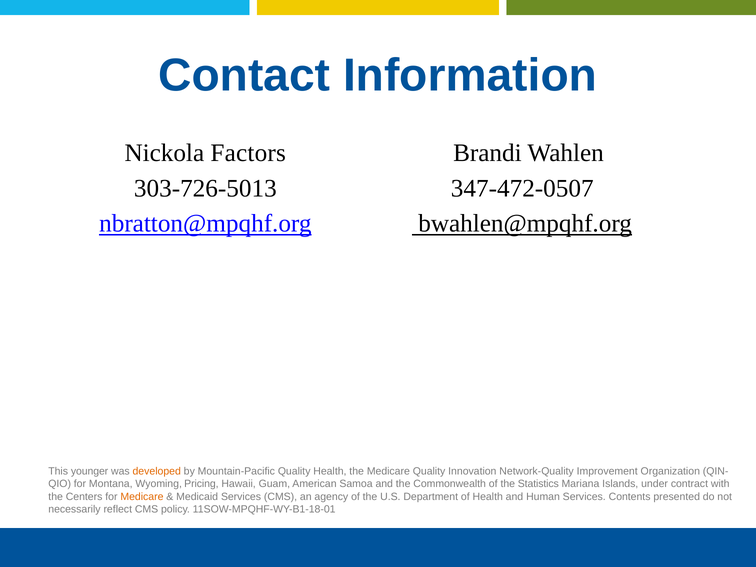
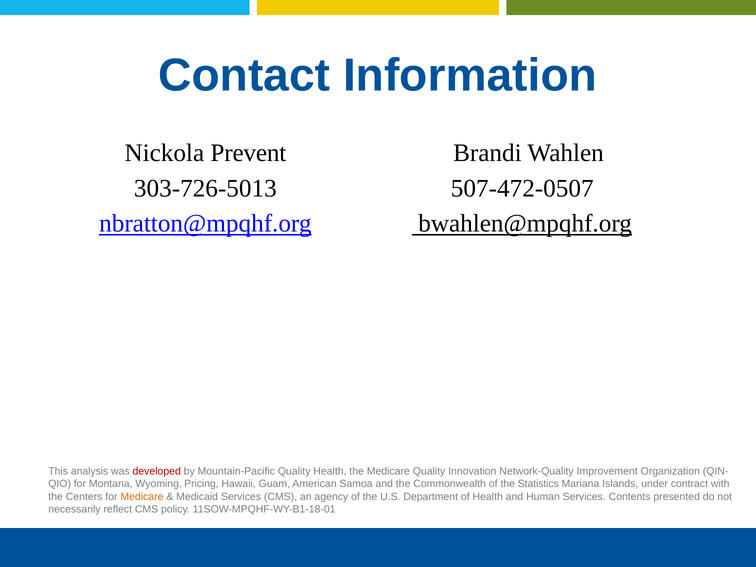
Factors: Factors -> Prevent (248, 153)
347-472-0507: 347-472-0507 -> 507-472-0507 (522, 188)
younger: younger -> analysis (90, 471)
developed colour: orange -> red (157, 471)
